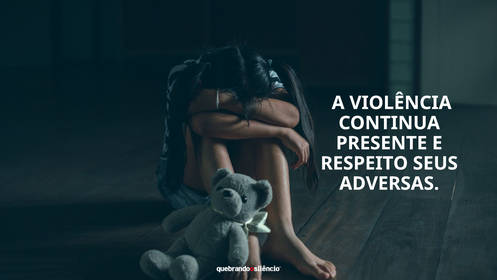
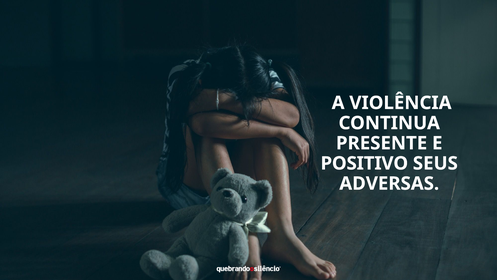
RESPEITO: RESPEITO -> POSITIVO (364, 163)
